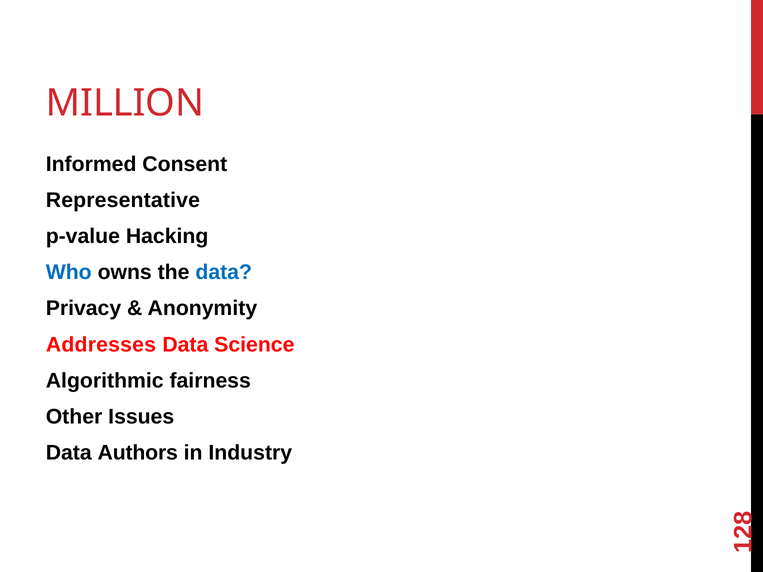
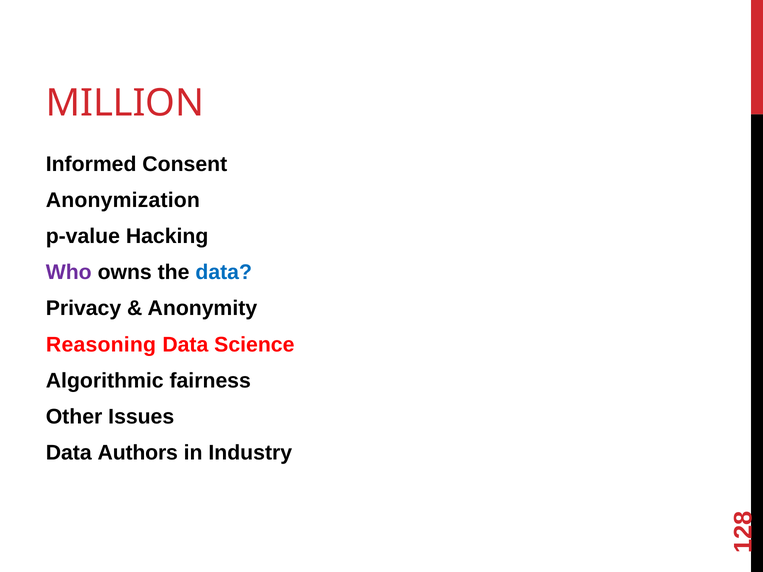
Representative: Representative -> Anonymization (123, 200)
Who colour: blue -> purple (69, 273)
Addresses: Addresses -> Reasoning (101, 345)
